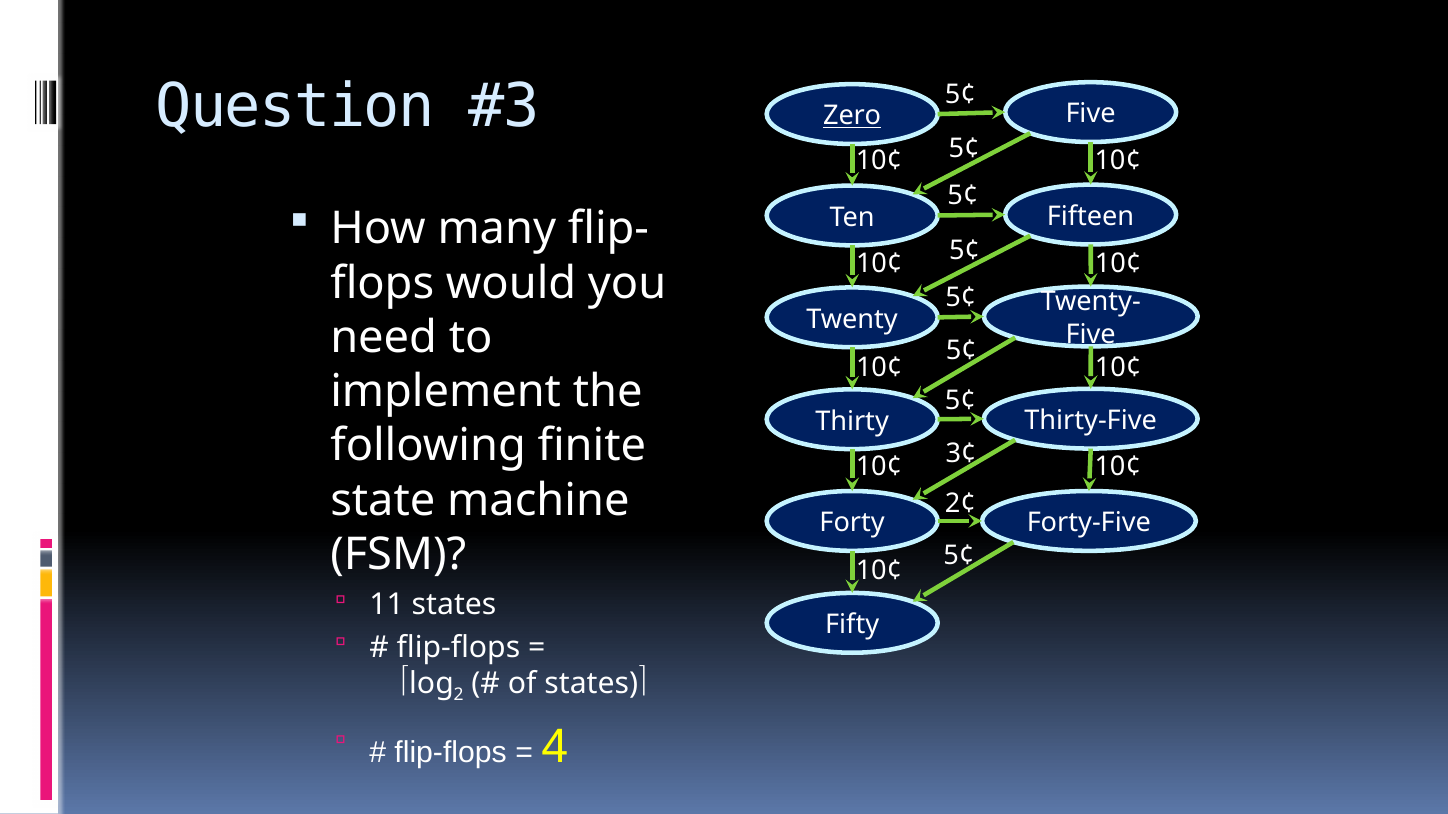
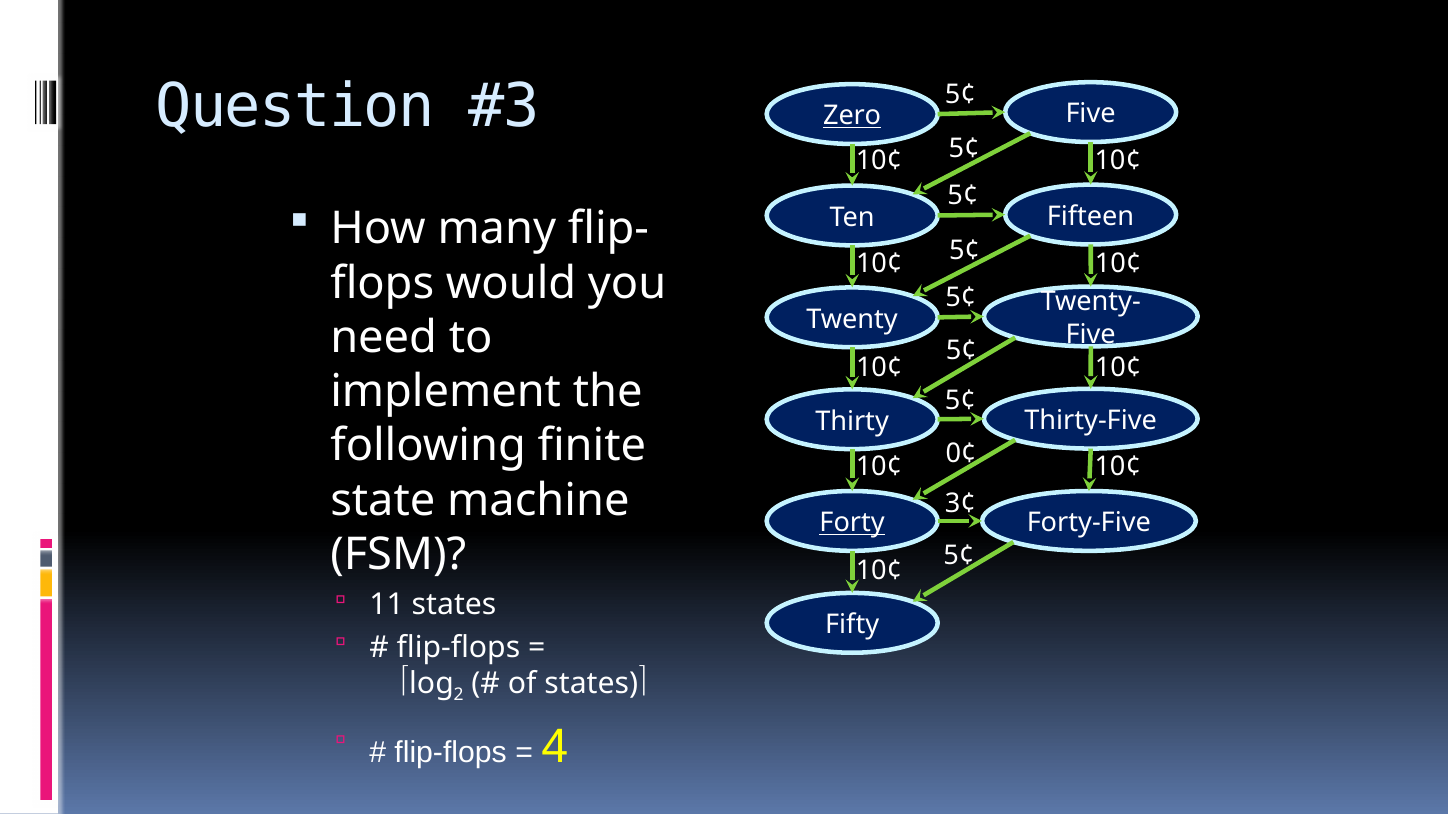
3¢: 3¢ -> 0¢ (961, 454)
2¢: 2¢ -> 3¢ (960, 504)
Forty underline: none -> present (852, 523)
